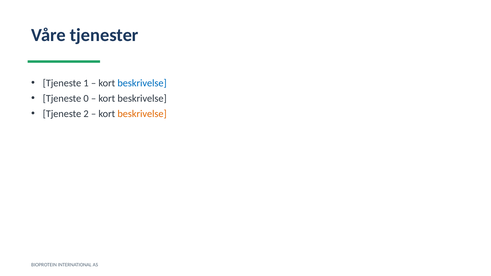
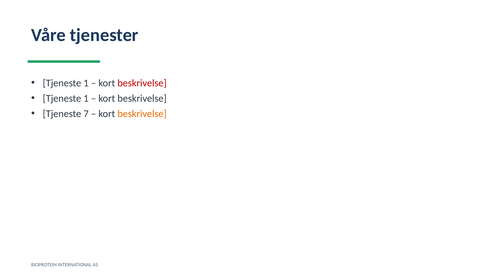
beskrivelse colour: blue -> red (142, 83)
0: 0 -> 1 (86, 99)
2: 2 -> 7 (86, 114)
